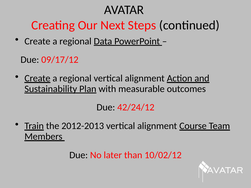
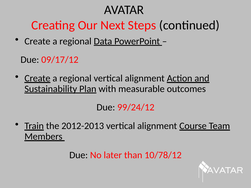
42/24/12: 42/24/12 -> 99/24/12 (136, 108)
10/02/12: 10/02/12 -> 10/78/12 (163, 155)
